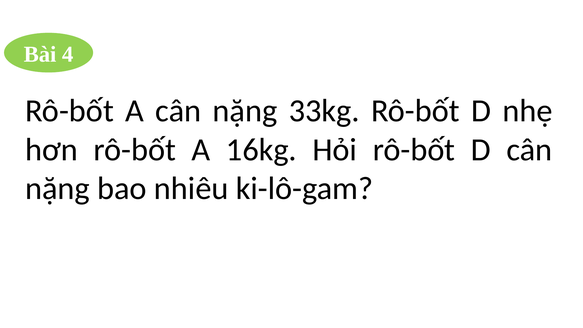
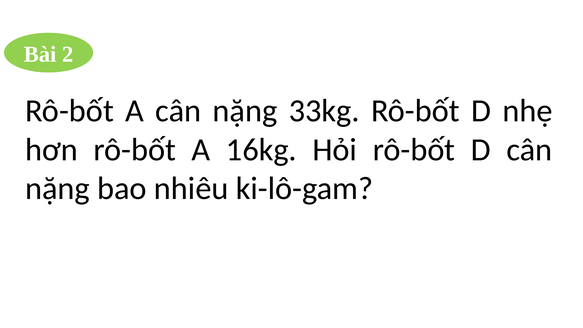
4: 4 -> 2 (68, 54)
